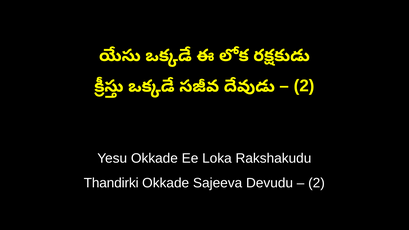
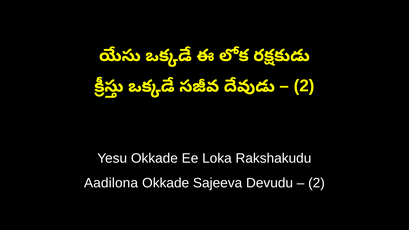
Thandirki: Thandirki -> Aadilona (111, 183)
